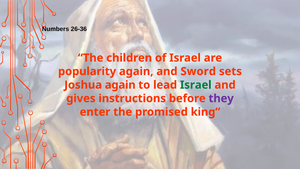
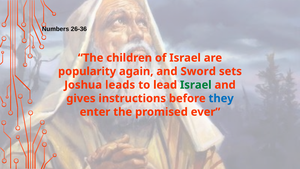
Joshua again: again -> leads (120, 85)
they colour: purple -> blue (221, 98)
king: king -> ever (206, 112)
